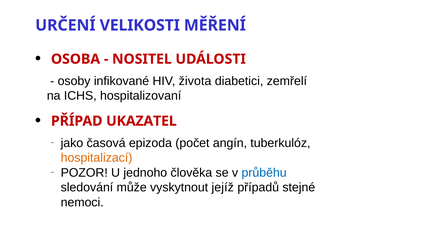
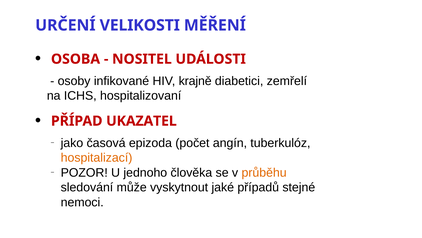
života: života -> krajně (195, 81)
průběhu colour: blue -> orange (264, 172)
jejíž: jejíž -> jaké (223, 187)
